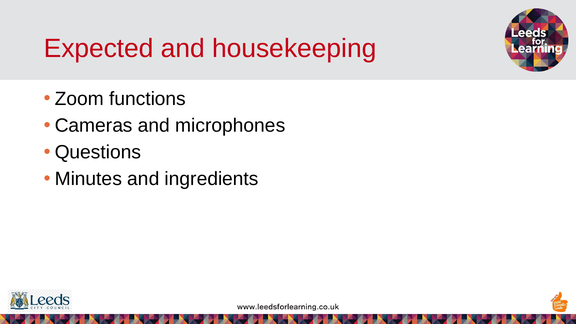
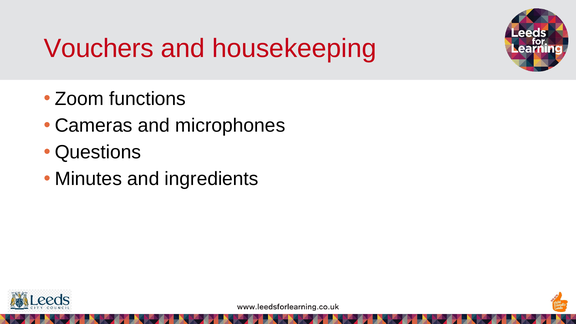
Expected: Expected -> Vouchers (99, 48)
